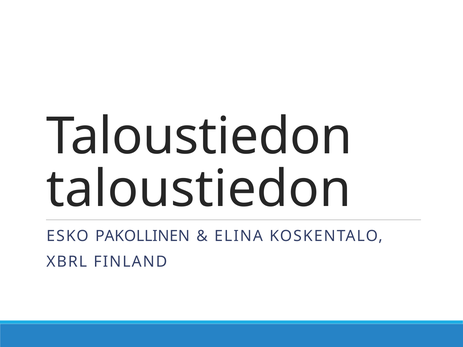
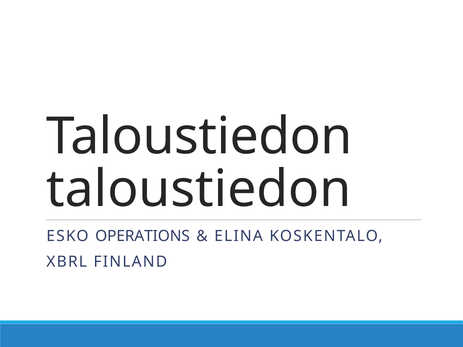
PAKOLLINEN: PAKOLLINEN -> OPERATIONS (143, 236)
